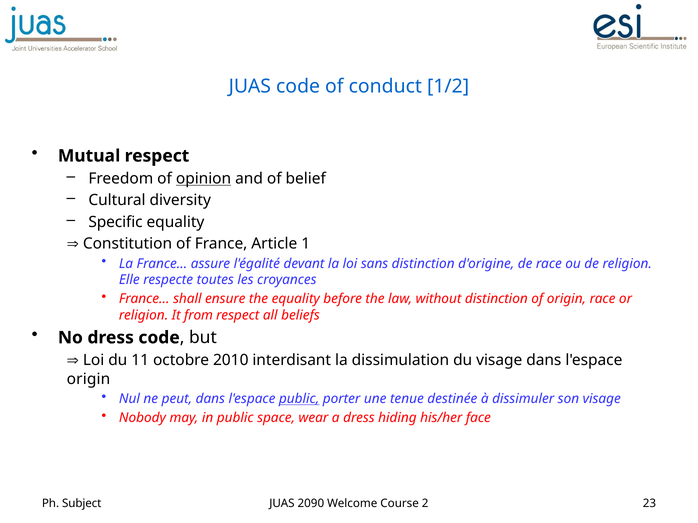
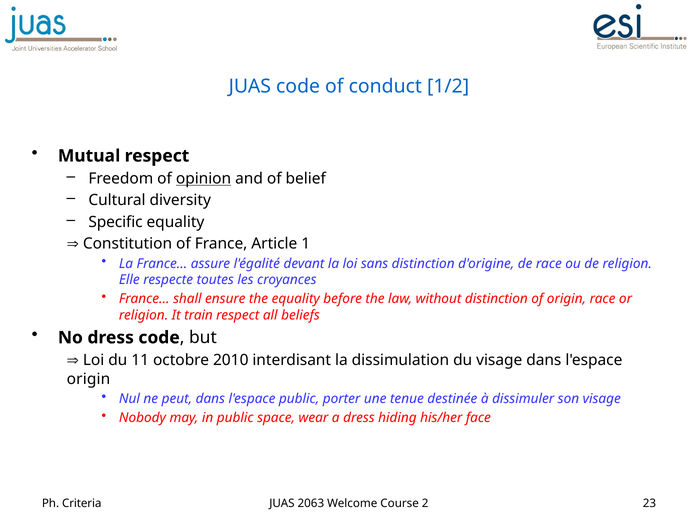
from: from -> train (198, 316)
public underline: present -> none (299, 399)
Subject: Subject -> Criteria (82, 504)
2090: 2090 -> 2063 (311, 504)
